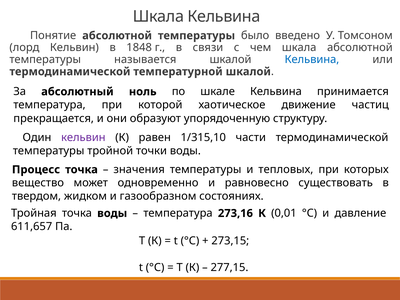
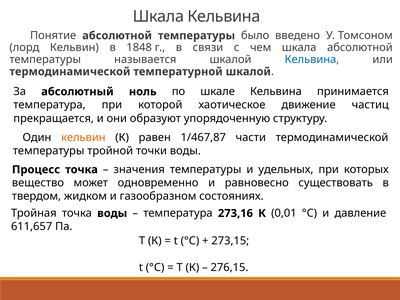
кельвин colour: purple -> orange (83, 137)
1/315,10: 1/315,10 -> 1/467,87 (203, 137)
тепловых: тепловых -> удельных (286, 170)
277,15: 277,15 -> 276,15 (229, 267)
